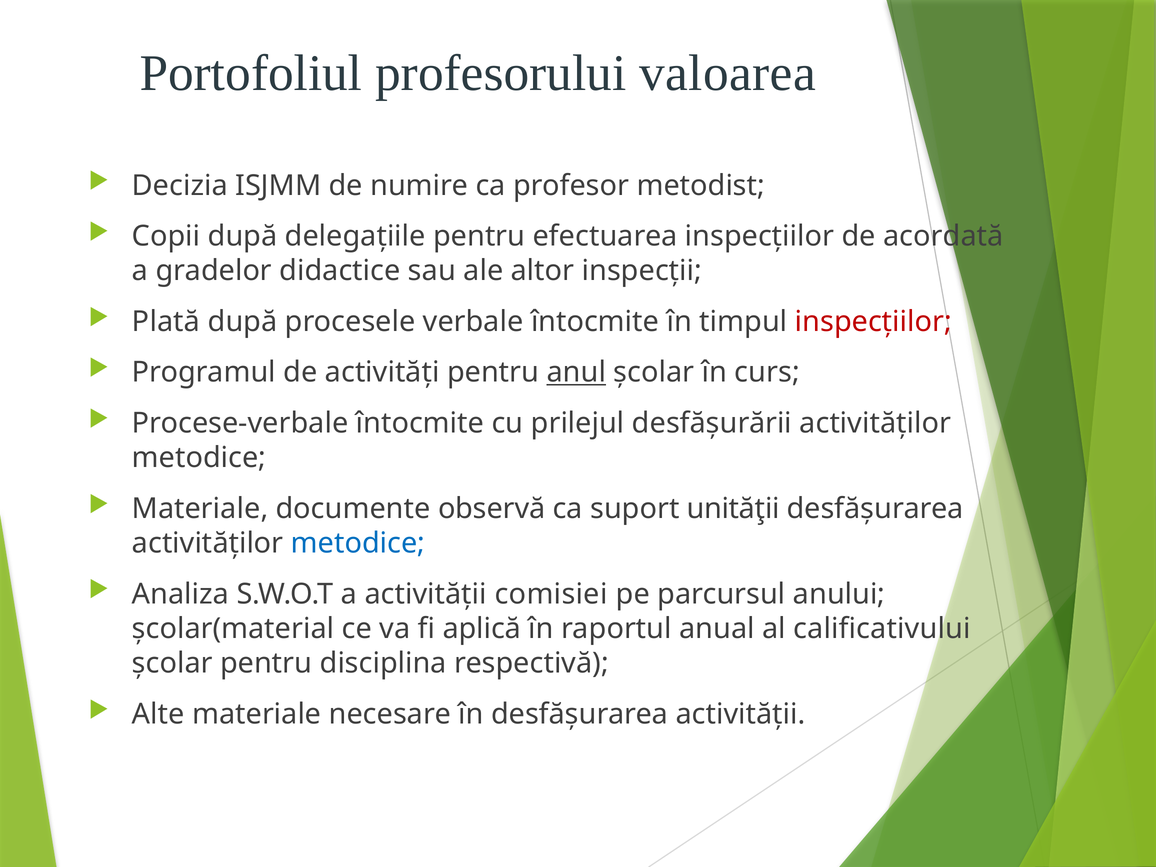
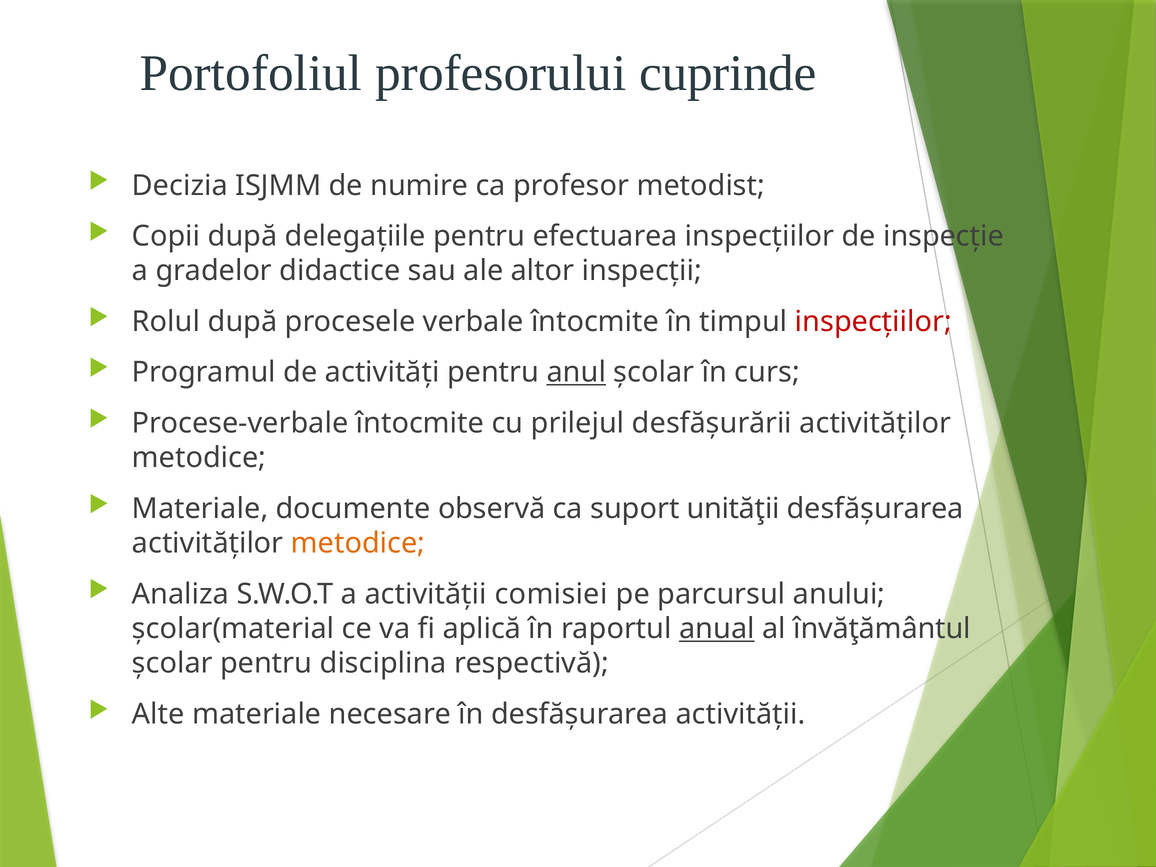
valoarea: valoarea -> cuprinde (728, 73)
acordată: acordată -> inspecție (943, 236)
Plată: Plată -> Rolul (166, 322)
metodice colour: blue -> orange (358, 543)
anual underline: none -> present (717, 629)
calificativului: calificativului -> învăţământul (882, 629)
